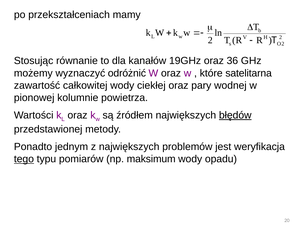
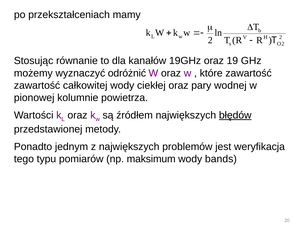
36: 36 -> 19 (232, 61)
które satelitarna: satelitarna -> zawartość (249, 73)
tego underline: present -> none (24, 159)
opadu: opadu -> bands (221, 159)
